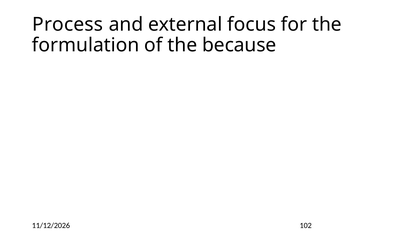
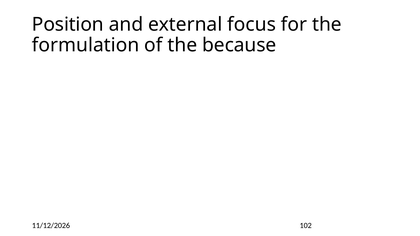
Process: Process -> Position (68, 24)
